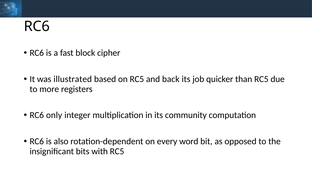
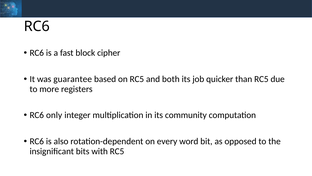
illustrated: illustrated -> guarantee (73, 79)
back: back -> both (171, 79)
